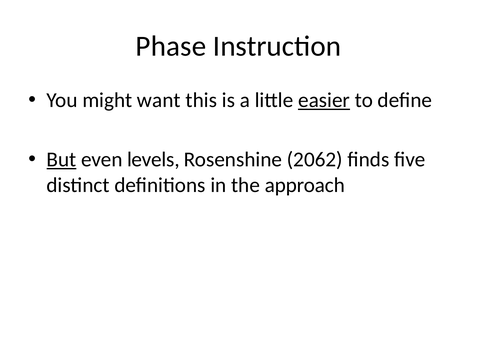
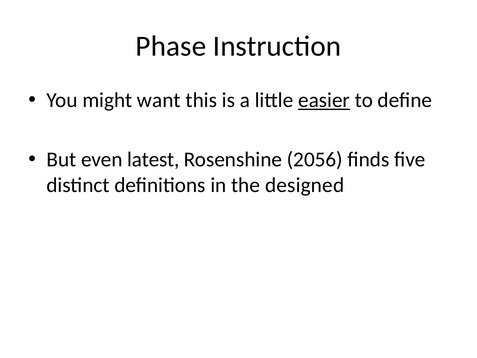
But underline: present -> none (61, 159)
levels: levels -> latest (153, 159)
2062: 2062 -> 2056 (315, 159)
approach: approach -> designed (305, 185)
